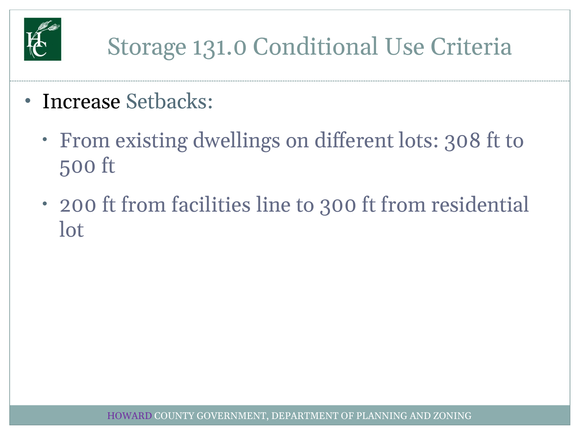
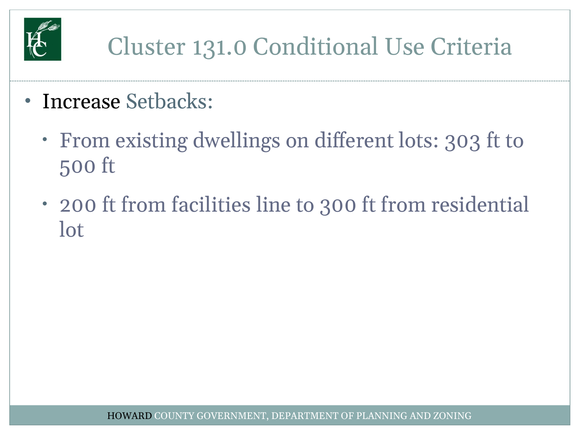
Storage: Storage -> Cluster (147, 47)
308: 308 -> 303 (463, 141)
HOWARD colour: purple -> black (130, 416)
